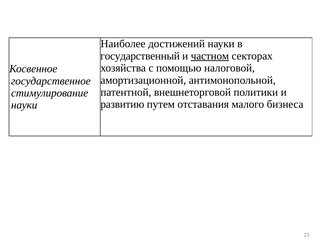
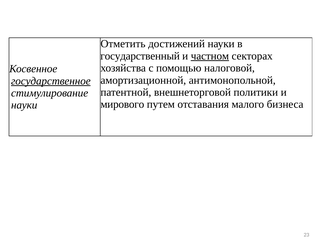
Наиболее: Наиболее -> Отметить (123, 44)
государственное underline: none -> present (51, 81)
развитию: развитию -> мирового (122, 105)
